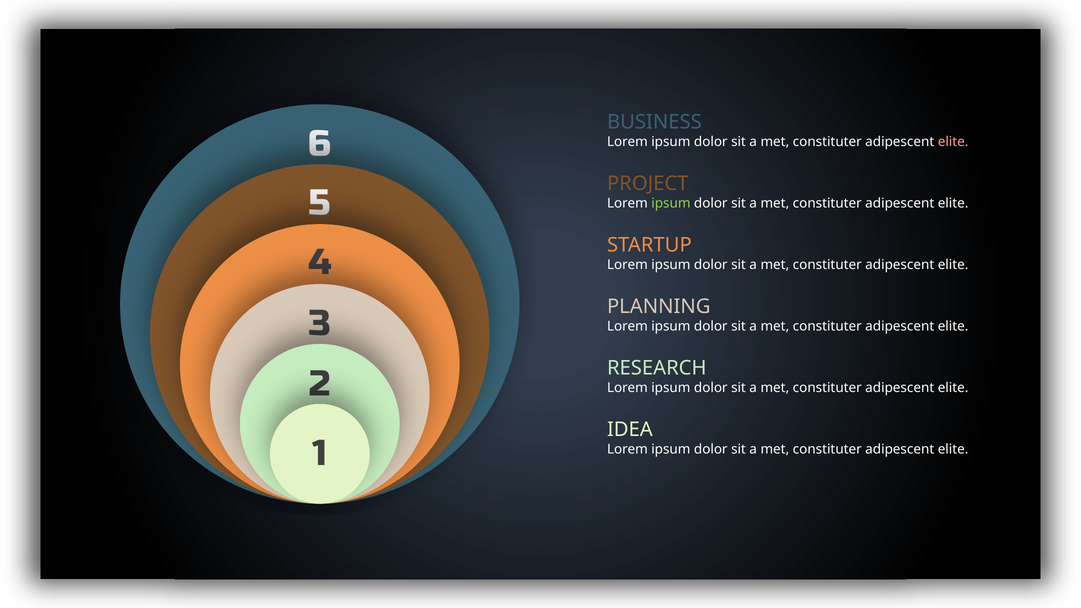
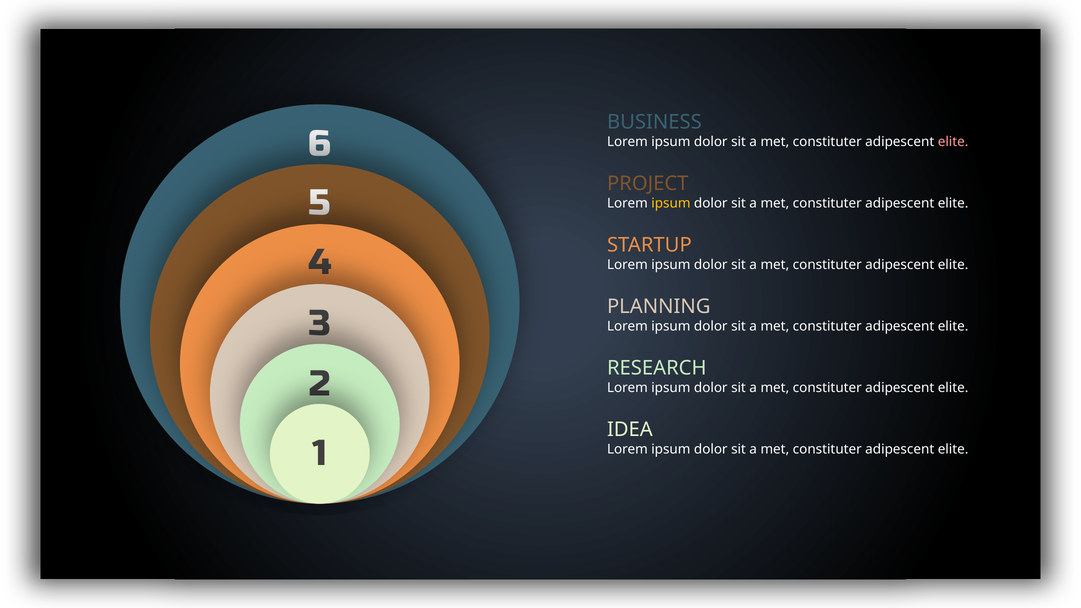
ipsum colour: light green -> yellow (671, 203)
